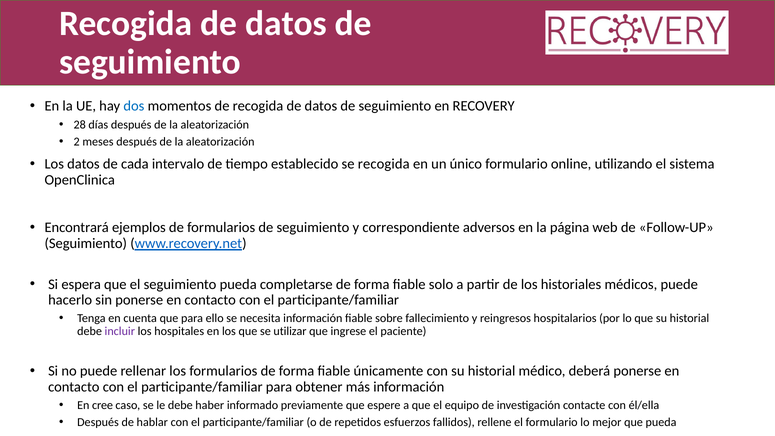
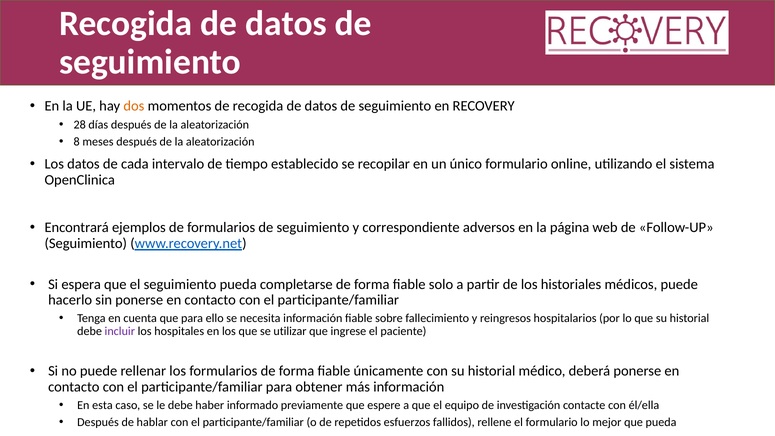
dos colour: blue -> orange (134, 106)
2: 2 -> 8 (77, 142)
se recogida: recogida -> recopilar (384, 164)
cree: cree -> esta (102, 405)
